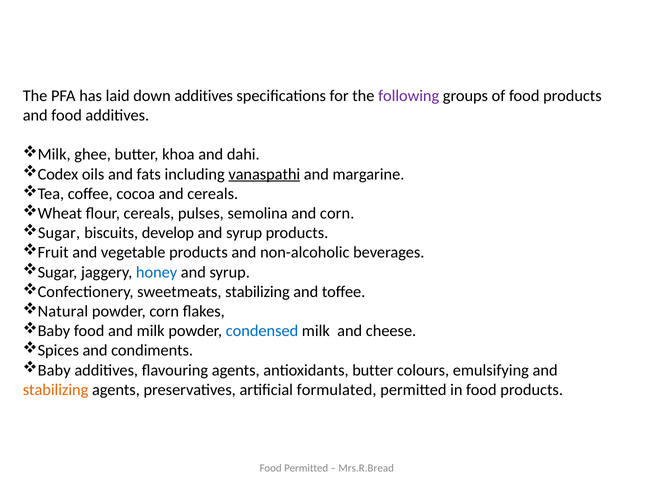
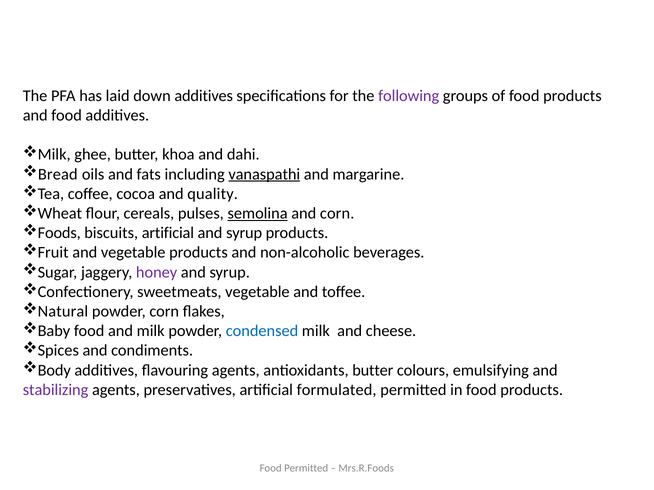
Codex: Codex -> Bread (58, 174)
and cereals: cereals -> quality (213, 194)
semolina underline: none -> present (258, 214)
Sugar: Sugar -> Foods (59, 233)
biscuits develop: develop -> artificial (168, 233)
honey colour: blue -> purple (157, 272)
sweetmeats stabilizing: stabilizing -> vegetable (257, 292)
Baby: Baby -> Body (54, 371)
stabilizing colour: orange -> purple (56, 390)
Mrs.R.Bread: Mrs.R.Bread -> Mrs.R.Foods (366, 468)
